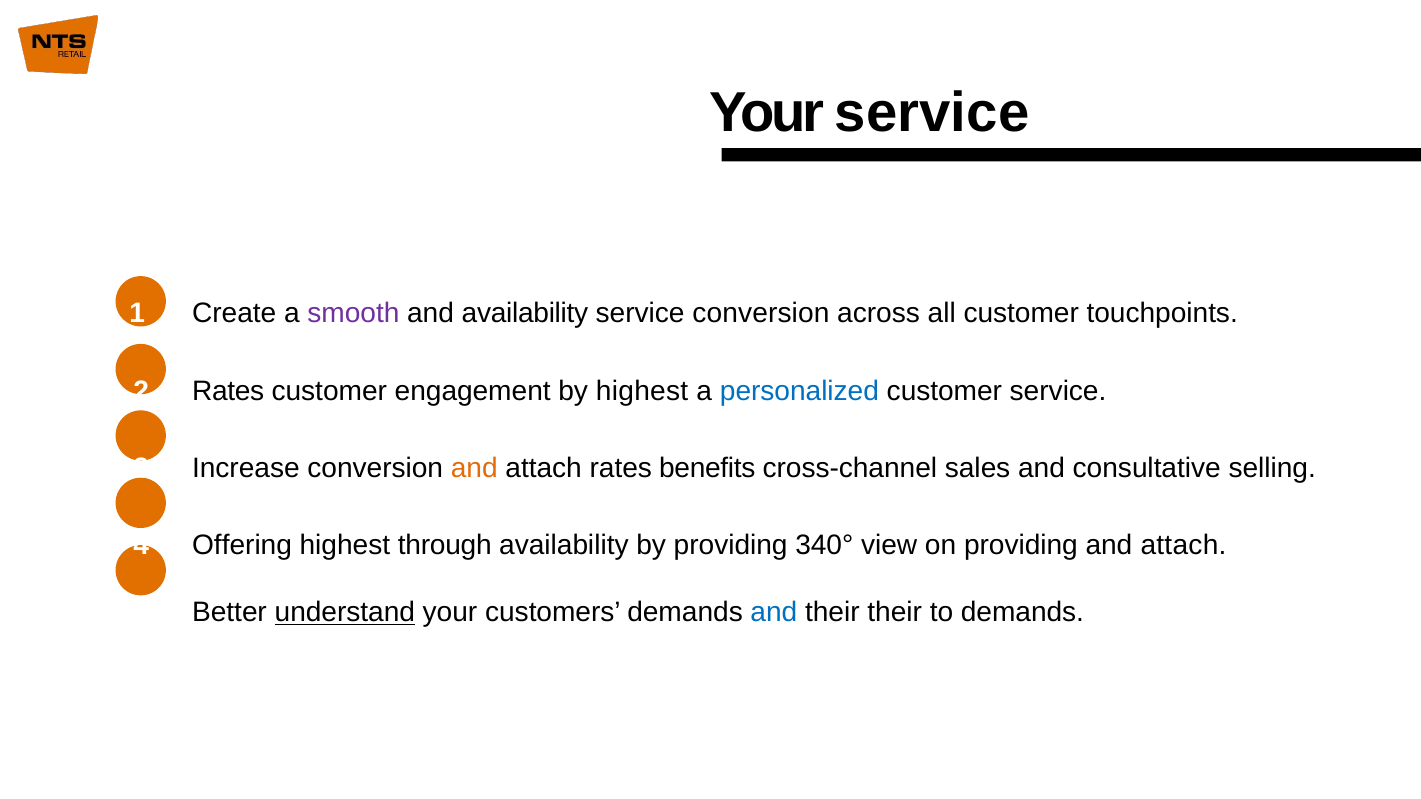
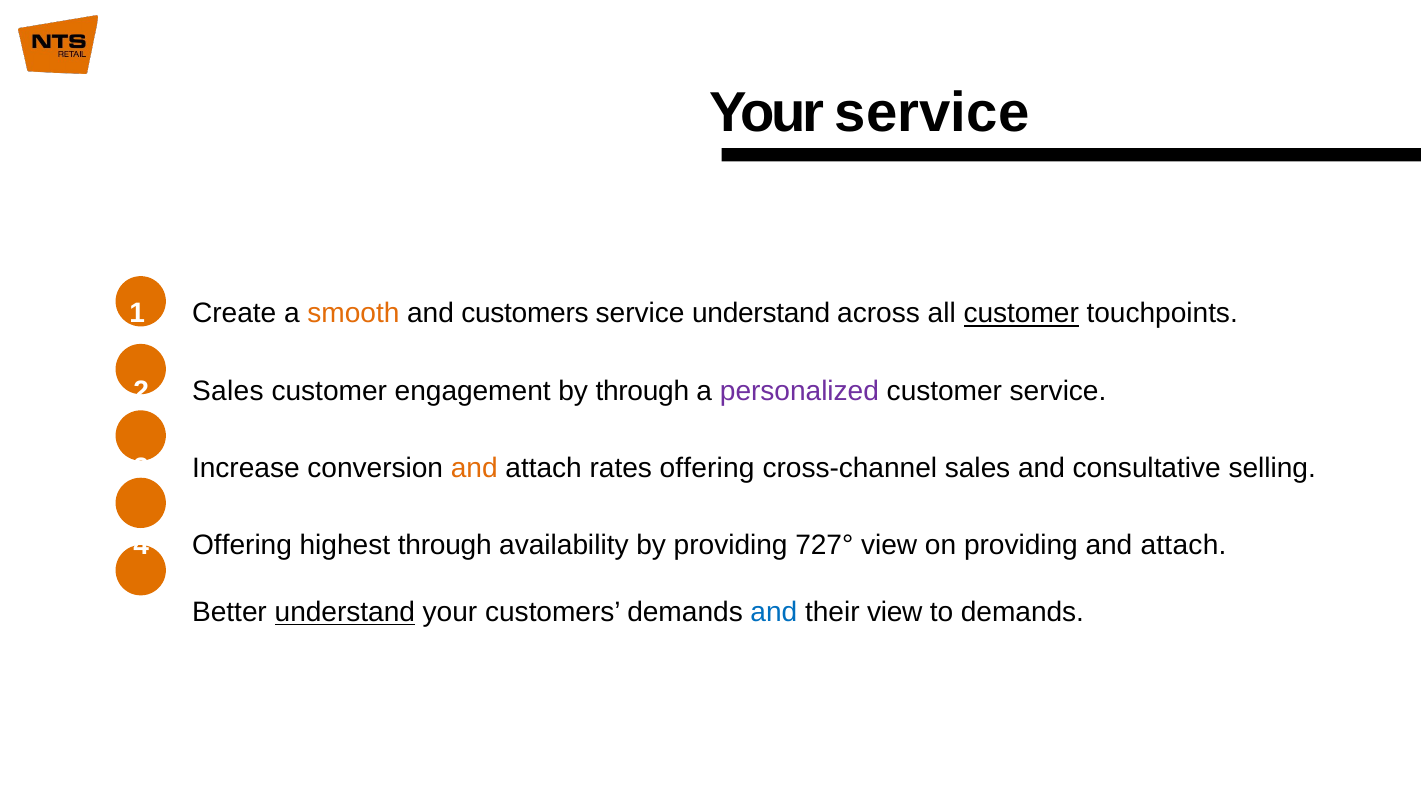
smooth colour: purple -> orange (353, 314)
and availability: availability -> customers (525, 314)
service conversion: conversion -> understand (761, 314)
customer underline: none -> present (1021, 314)
2 Rates: Rates -> Sales (228, 391)
by highest: highest -> through (642, 391)
personalized colour: blue -> purple (799, 391)
rates benefits: benefits -> offering (707, 468)
340°: 340° -> 727° (824, 546)
their their: their -> view (895, 613)
